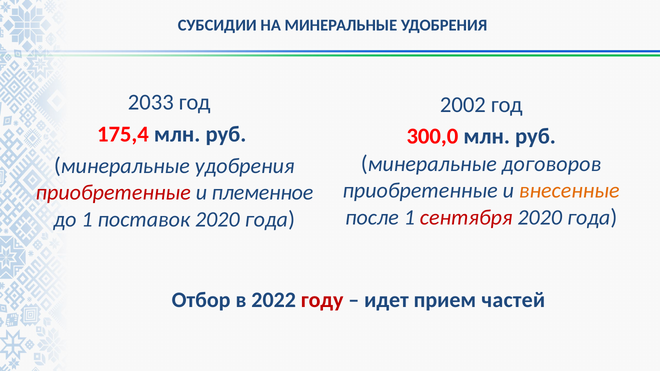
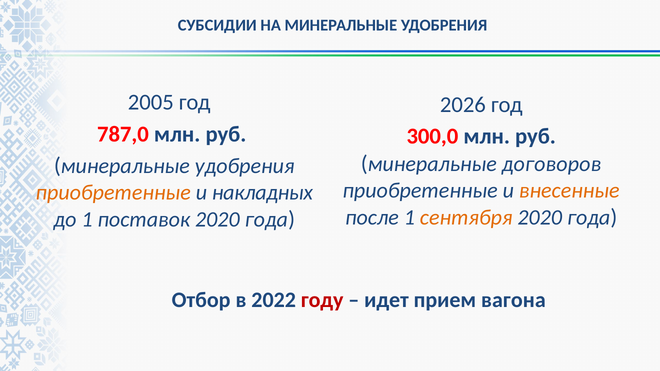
2033: 2033 -> 2005 (151, 102)
2002: 2002 -> 2026 (463, 105)
175,4: 175,4 -> 787,0 (123, 134)
приобретенные colour: red -> orange (113, 193)
племенное: племенное -> накладных (262, 193)
сентября colour: red -> orange (466, 218)
частей: частей -> вагона (513, 300)
